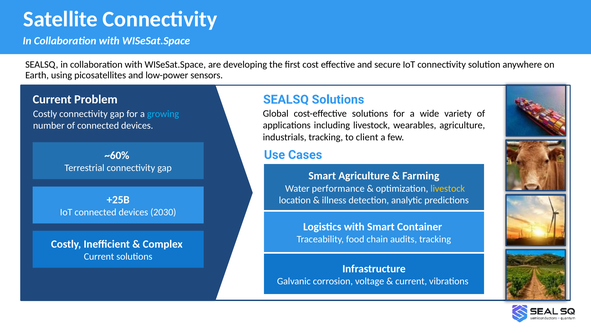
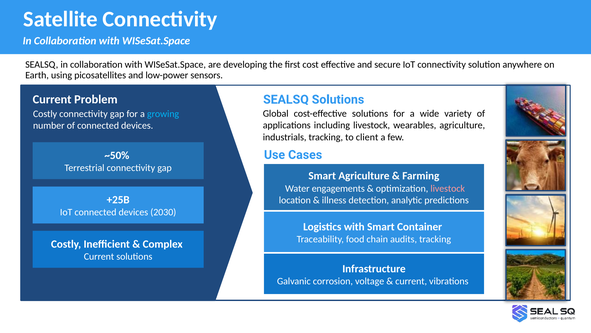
~60%: ~60% -> ~50% (117, 155)
performance: performance -> engagements (338, 188)
livestock colour: yellow -> pink (448, 188)
